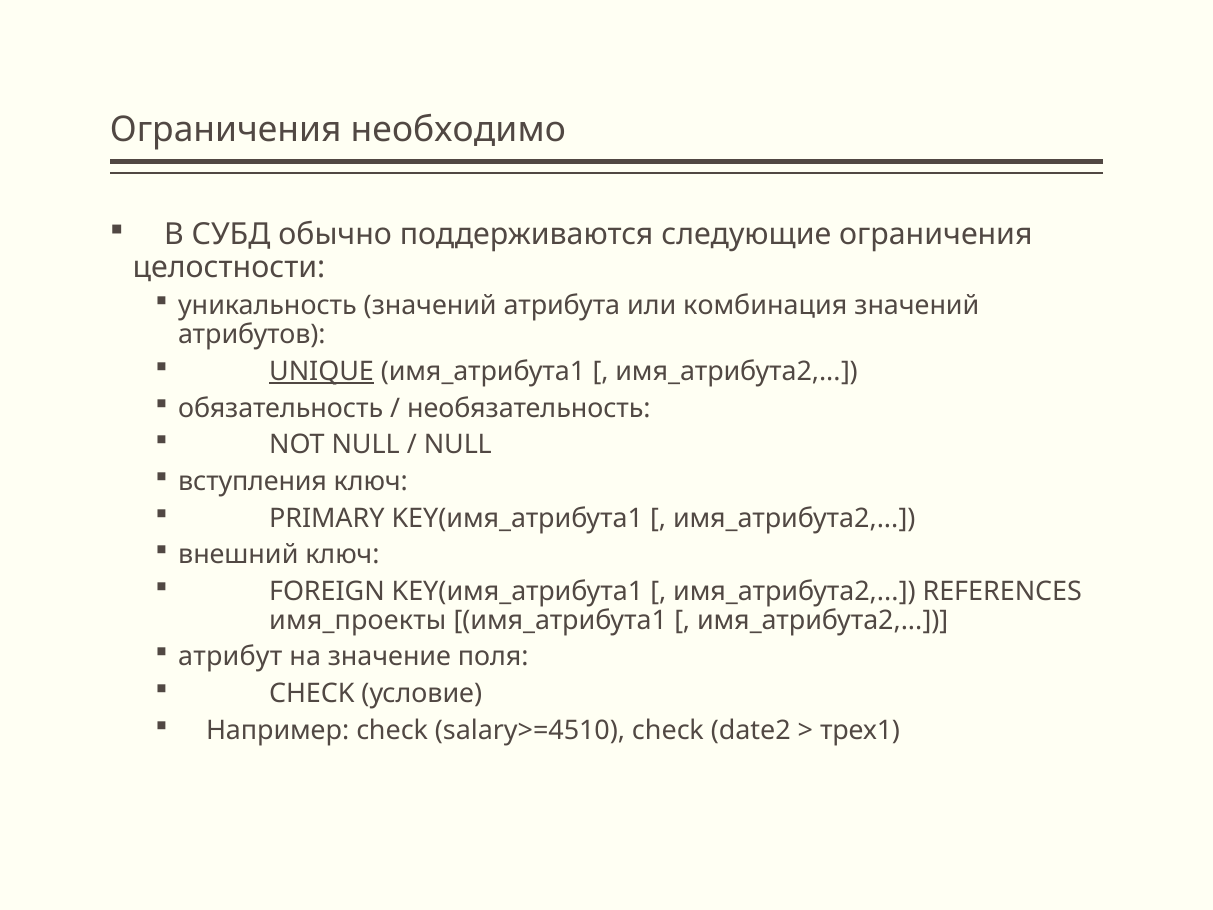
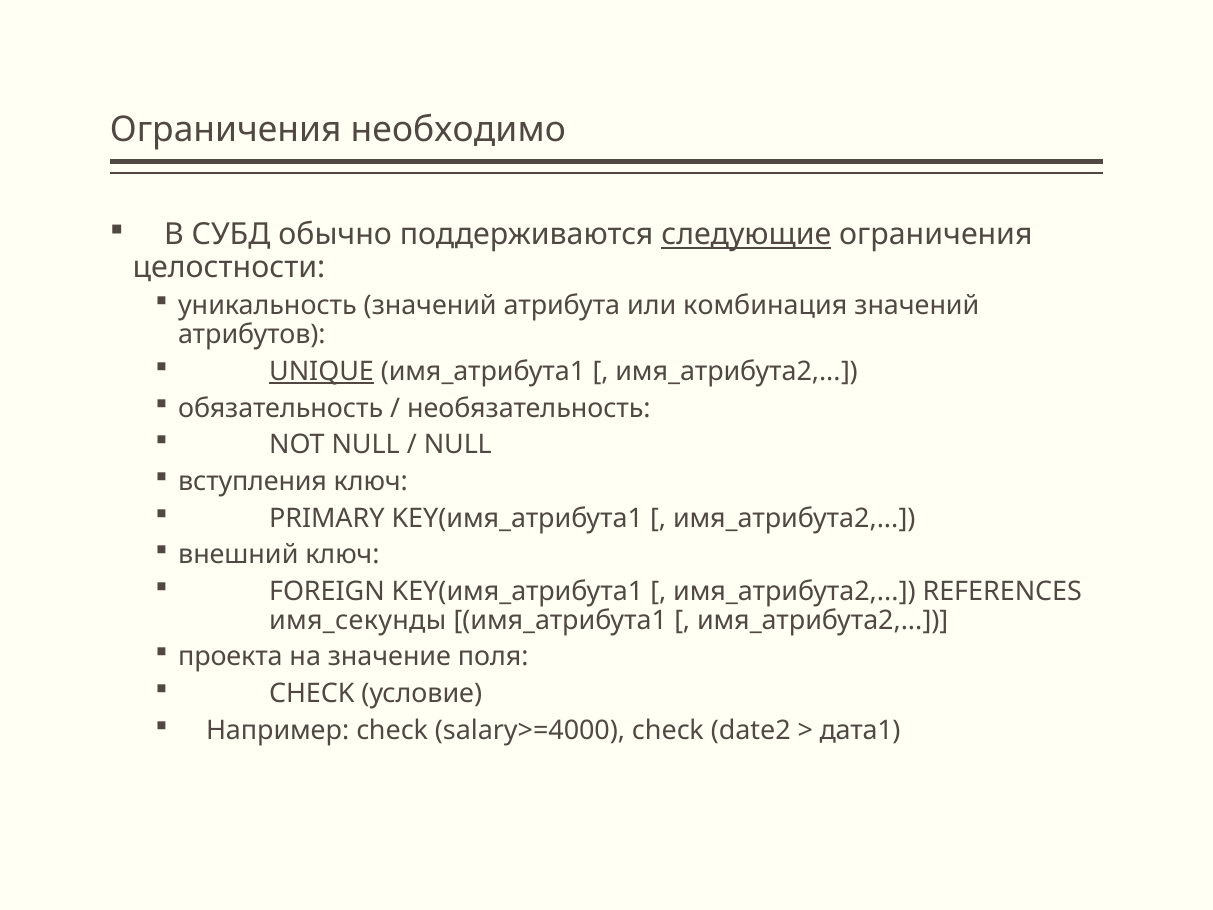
следующие underline: none -> present (746, 235)
имя_проекты: имя_проекты -> имя_секунды (358, 620)
атрибут: атрибут -> проекта (230, 657)
salary>=4510: salary>=4510 -> salary>=4000 (530, 730)
трех1: трех1 -> дата1 (860, 730)
